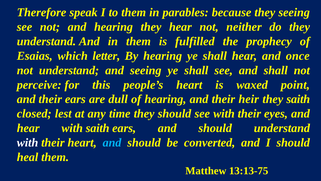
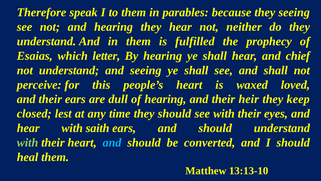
once: once -> chief (298, 56)
point: point -> loved (295, 85)
they saith: saith -> keep (298, 99)
with colour: white -> light green (28, 142)
13:13-75: 13:13-75 -> 13:13-10 (249, 170)
